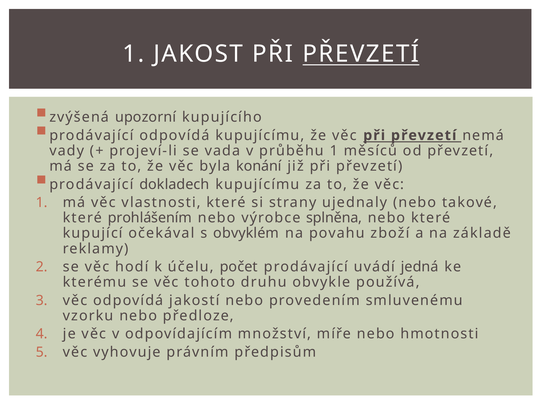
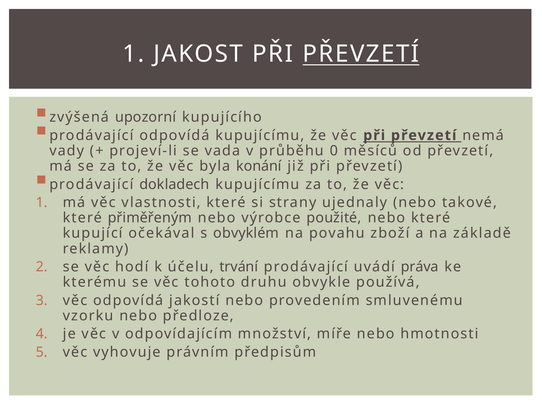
průběhu 1: 1 -> 0 (334, 151)
prohlášením: prohlášením -> přiměřeným (150, 218)
splněna: splněna -> použité (334, 218)
počet: počet -> trvání (239, 267)
jedná: jedná -> práva (420, 267)
